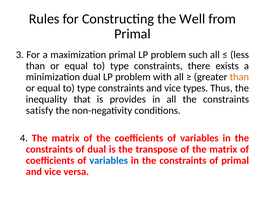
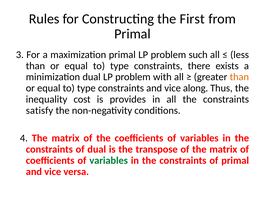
Well: Well -> First (192, 19)
types: types -> along (196, 88)
that: that -> cost (82, 99)
variables colour: blue -> green (109, 160)
